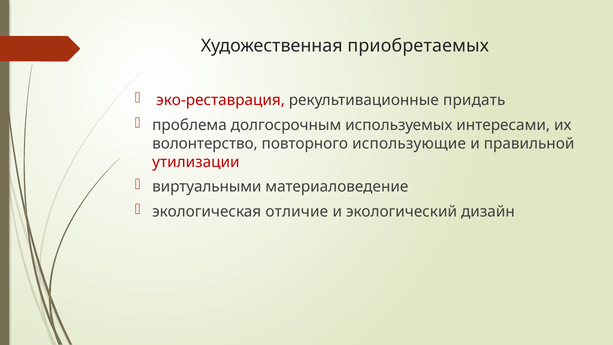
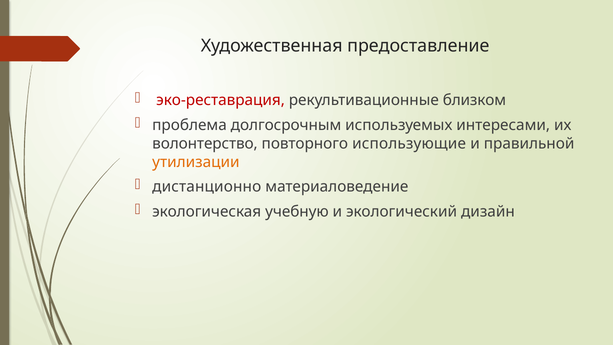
приобретаемых: приобретаемых -> предоставление (418, 46)
придать: придать -> близком (474, 100)
утилизации colour: red -> orange (196, 162)
виртуальными: виртуальными -> дистанционно (207, 187)
отличие: отличие -> учебную (297, 211)
